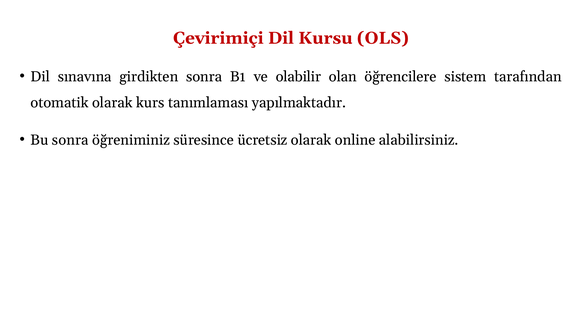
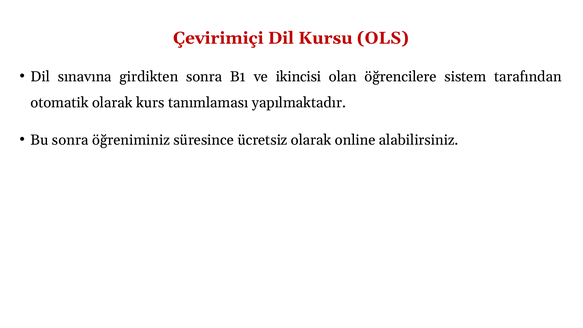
olabilir: olabilir -> ikincisi (298, 77)
